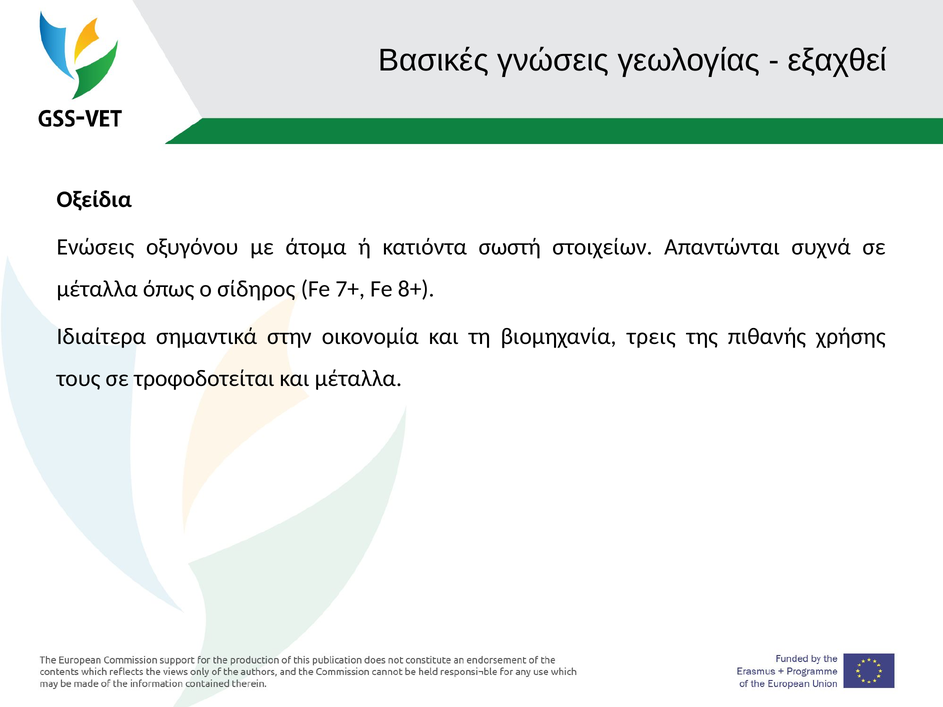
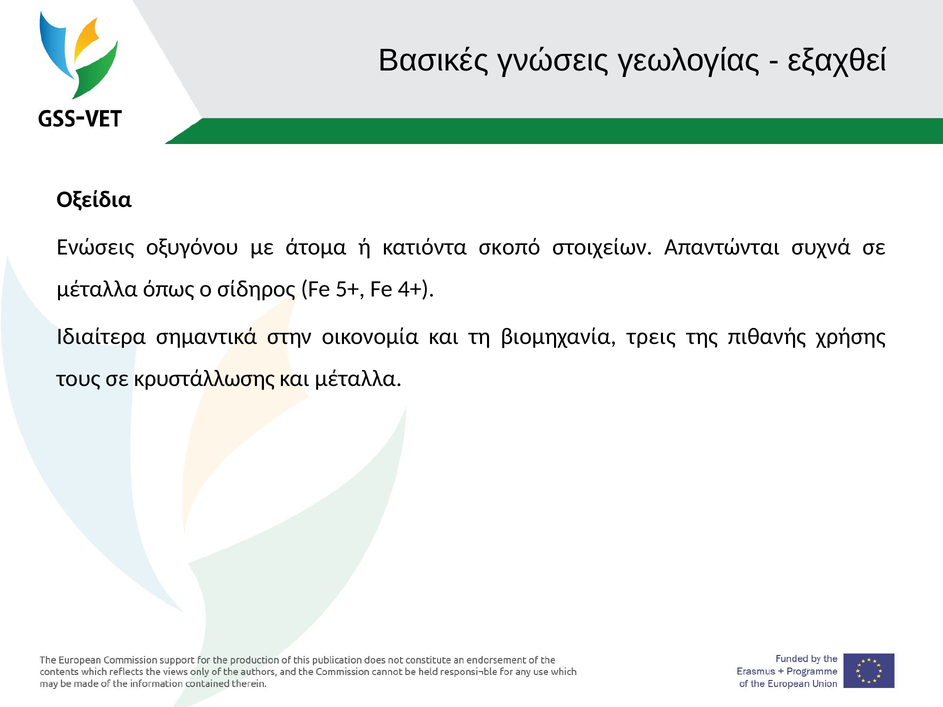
σωστή: σωστή -> σκοπό (510, 247)
7+: 7+ -> 5+ (350, 289)
8+: 8+ -> 4+ (416, 289)
τροφοδοτείται: τροφοδοτείται -> κρυστάλλωσης (204, 379)
